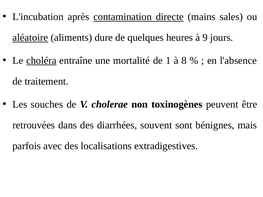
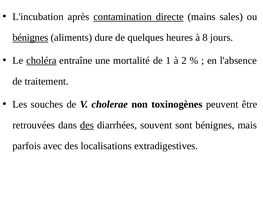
aléatoire: aléatoire -> bénignes (30, 38)
9: 9 -> 8 (205, 38)
8: 8 -> 2 (184, 61)
des underline: none -> present (87, 125)
